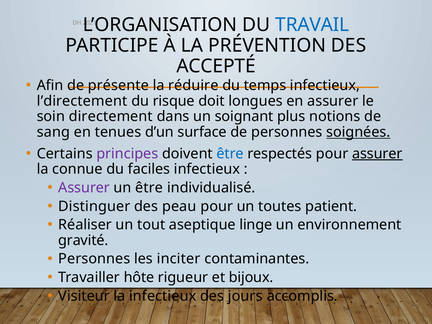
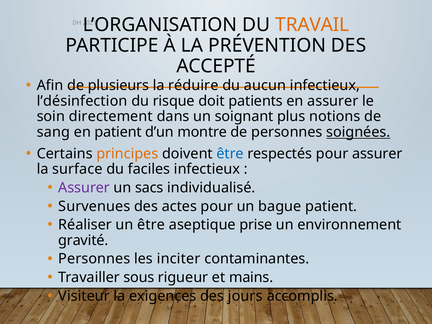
TRAVAIL colour: blue -> orange (312, 25)
présente: présente -> plusieurs (118, 85)
temps: temps -> aucun (265, 85)
l’directement: l’directement -> l’désinfection (82, 101)
longues: longues -> patients (256, 101)
en tenues: tenues -> patient (118, 132)
surface: surface -> montre (202, 132)
principes colour: purple -> orange (127, 154)
assurer underline: present -> none (377, 154)
connue: connue -> surface (77, 169)
un être: être -> sacs (149, 188)
Distinguer: Distinguer -> Survenues (94, 206)
peau: peau -> actes (179, 206)
toutes: toutes -> bague (280, 206)
un tout: tout -> être (151, 225)
linge: linge -> prise (256, 225)
hôte: hôte -> sous (139, 277)
bijoux: bijoux -> mains (251, 277)
la infectieux: infectieux -> exigences (163, 296)
